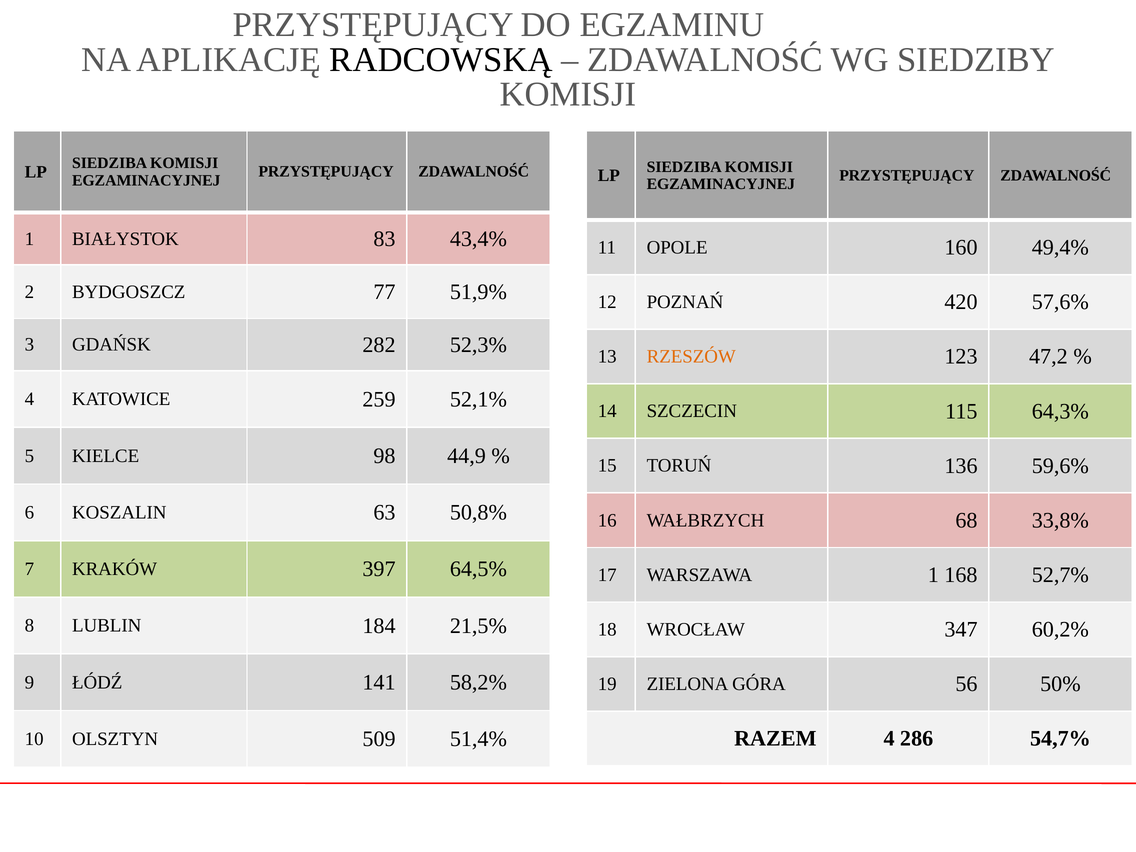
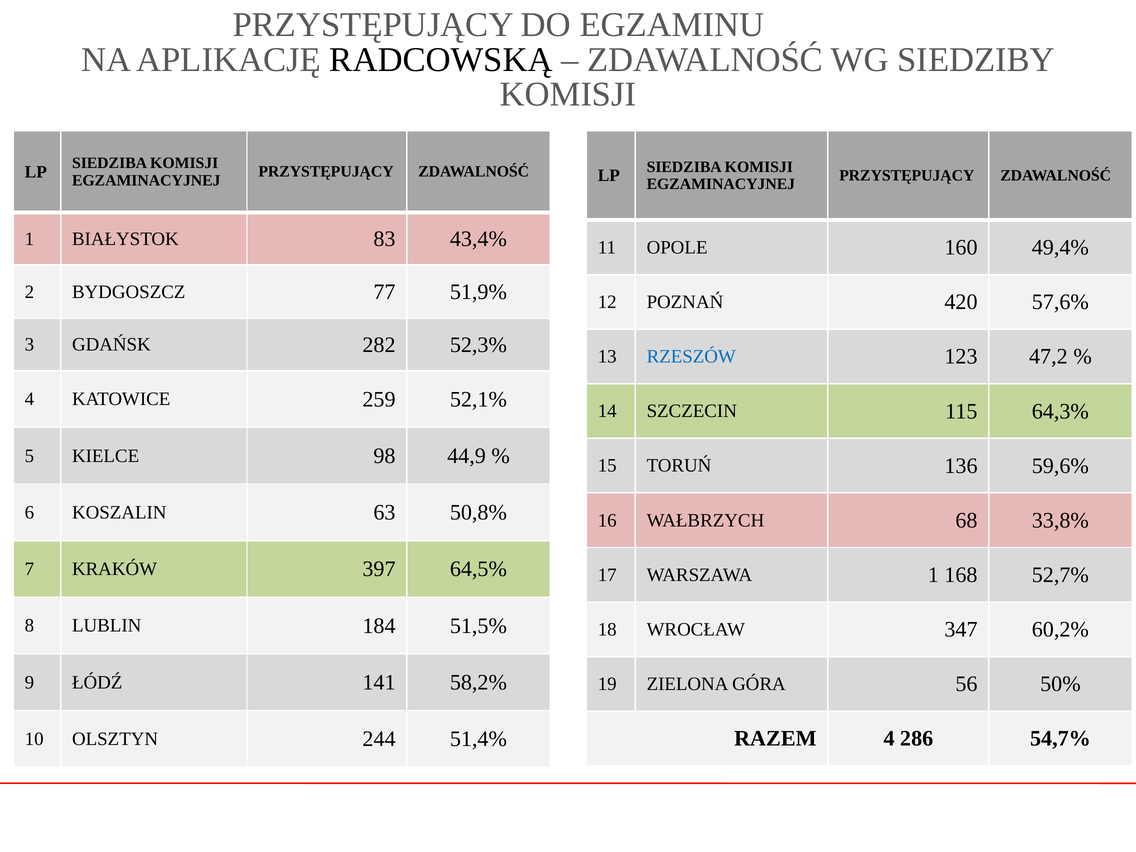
RZESZÓW colour: orange -> blue (691, 357)
21,5%: 21,5% -> 51,5% (478, 626)
509: 509 -> 244 (379, 739)
